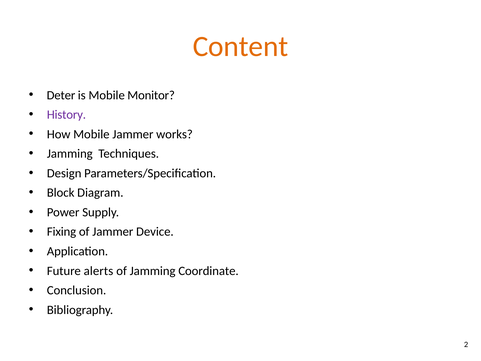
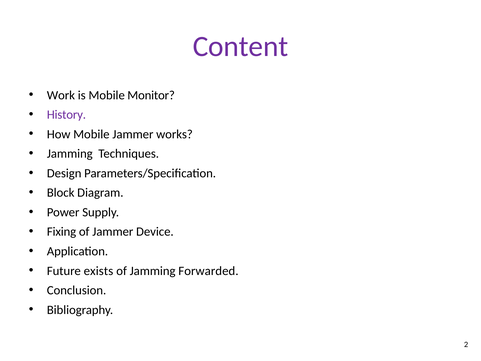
Content colour: orange -> purple (240, 47)
Deter: Deter -> Work (61, 95)
alerts: alerts -> exists (98, 271)
Coordinate: Coordinate -> Forwarded (208, 271)
